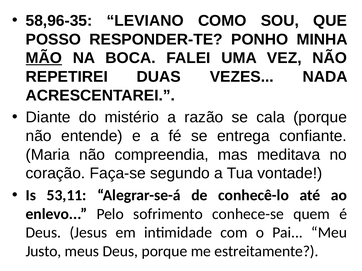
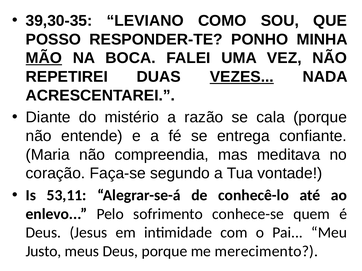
58,96-35: 58,96-35 -> 39,30-35 (59, 21)
VEZES underline: none -> present (242, 77)
estreitamente: estreitamente -> merecimento (266, 252)
